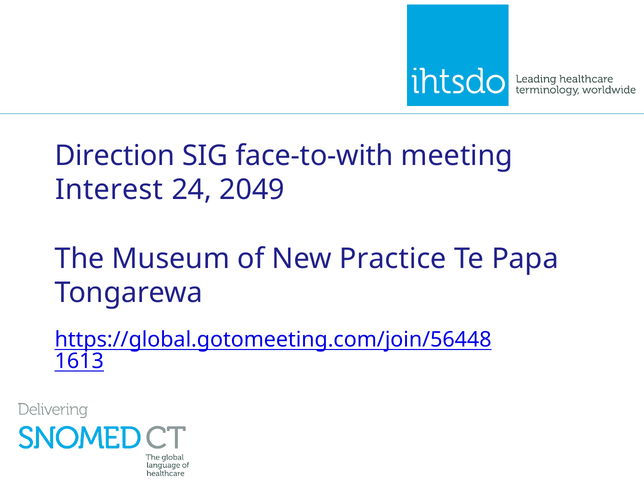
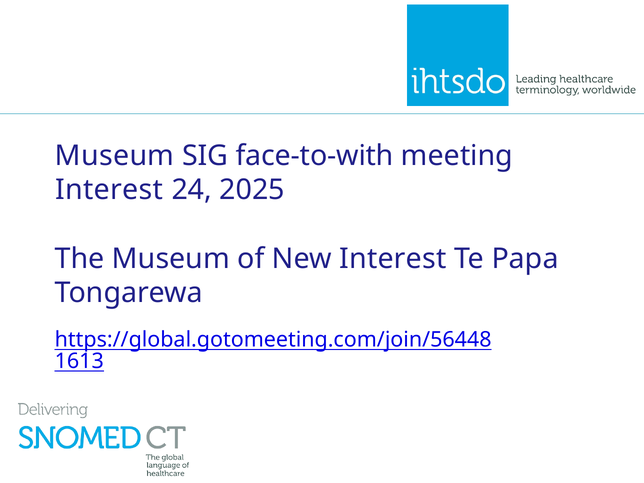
Direction: Direction -> Museum (115, 156)
2049: 2049 -> 2025 (252, 190)
New Practice: Practice -> Interest (393, 259)
